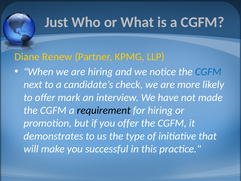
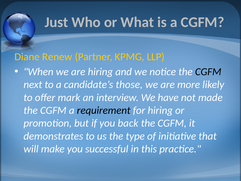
CGFM colour: blue -> black (208, 72)
check: check -> those (129, 84)
you offer: offer -> back (128, 123)
